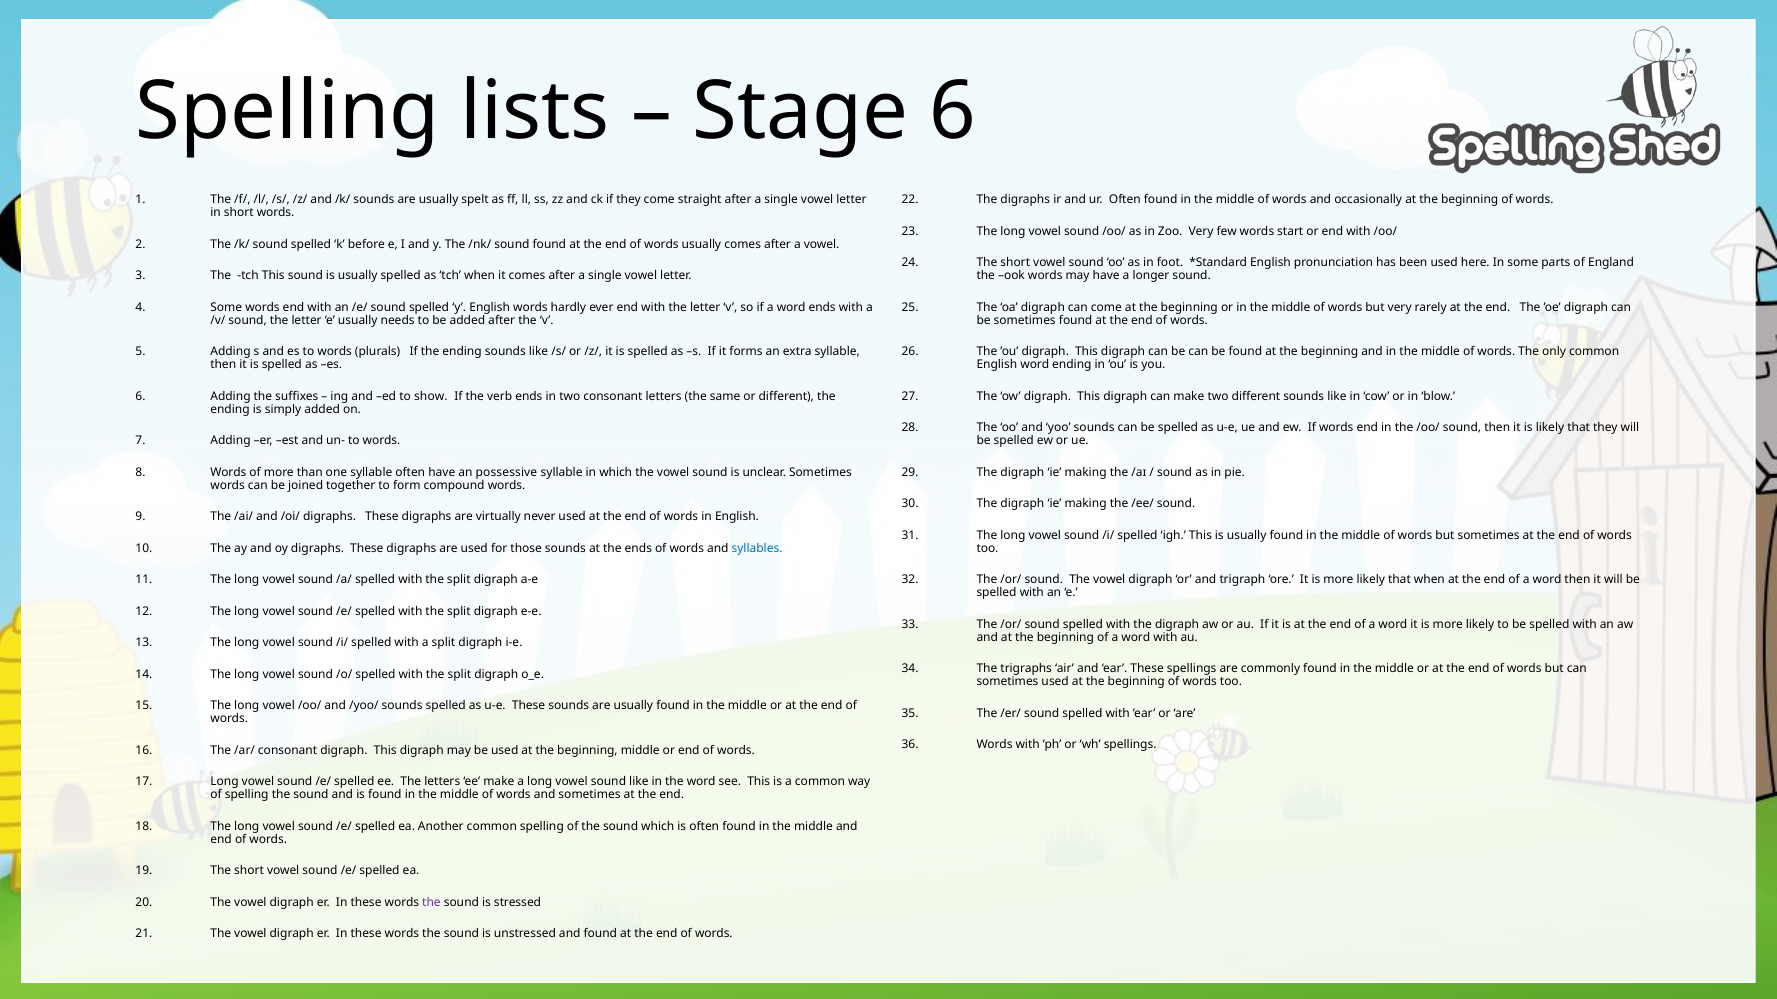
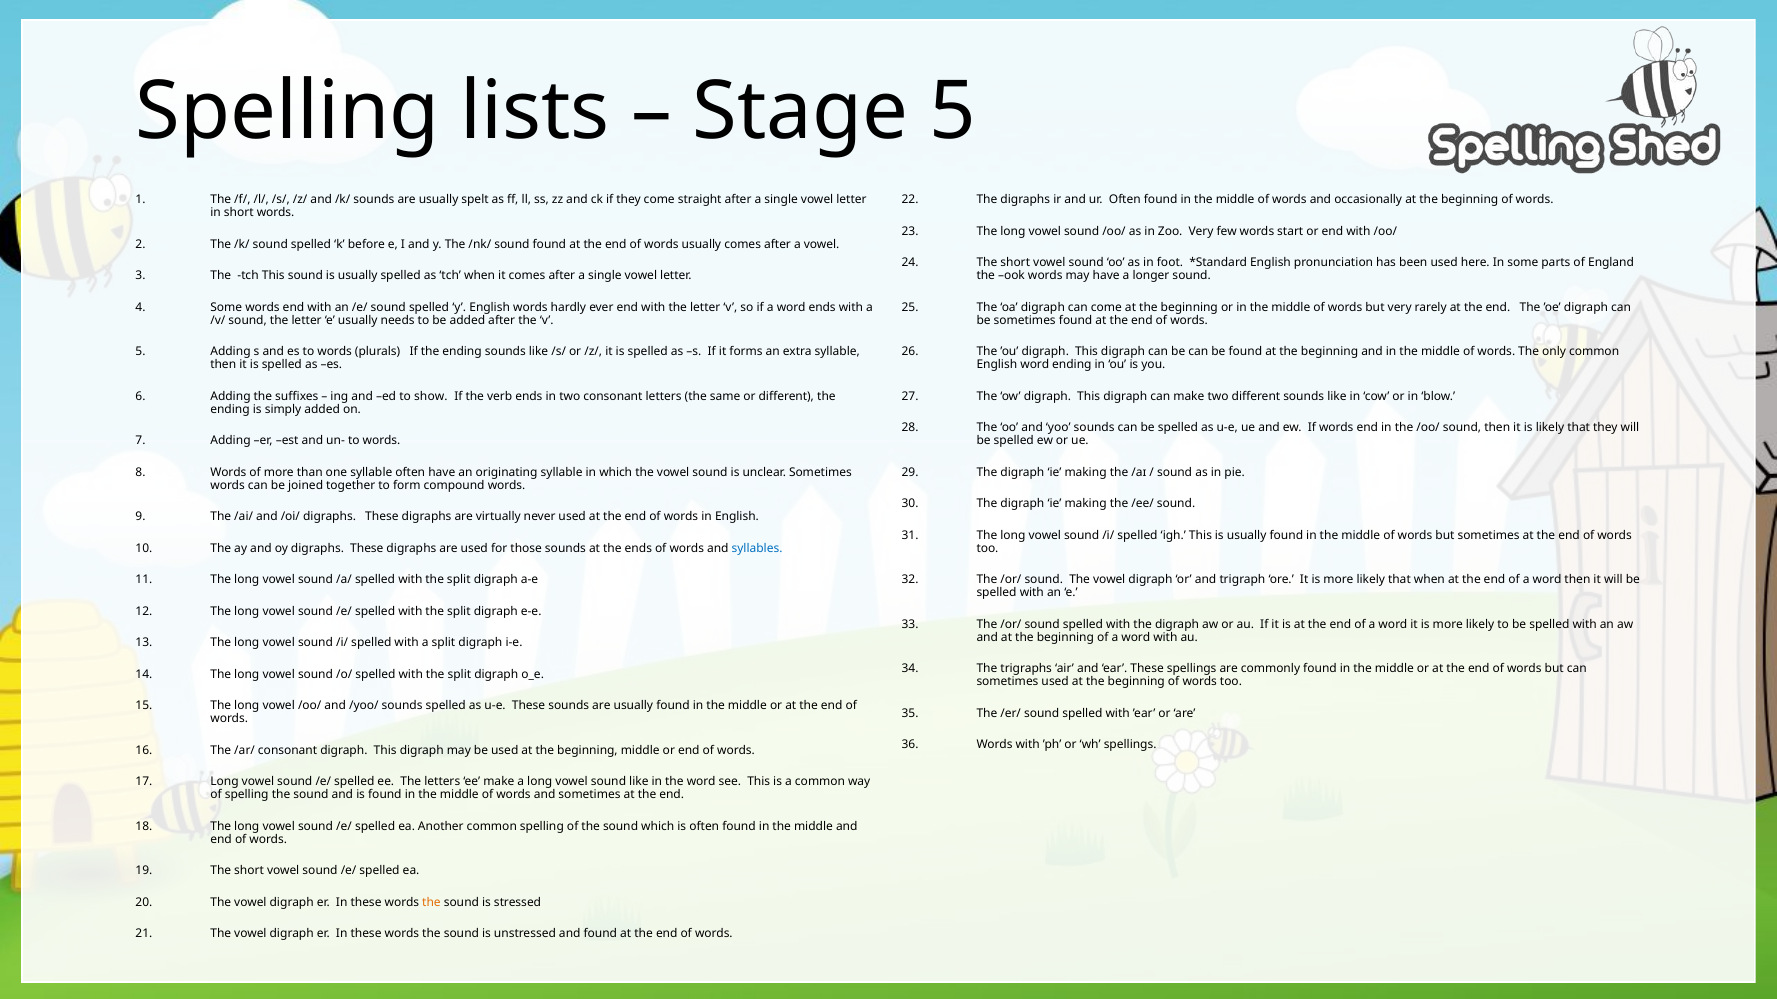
Stage 6: 6 -> 5 (953, 111)
possessive: possessive -> originating (507, 472)
the colour: purple -> orange (431, 903)
